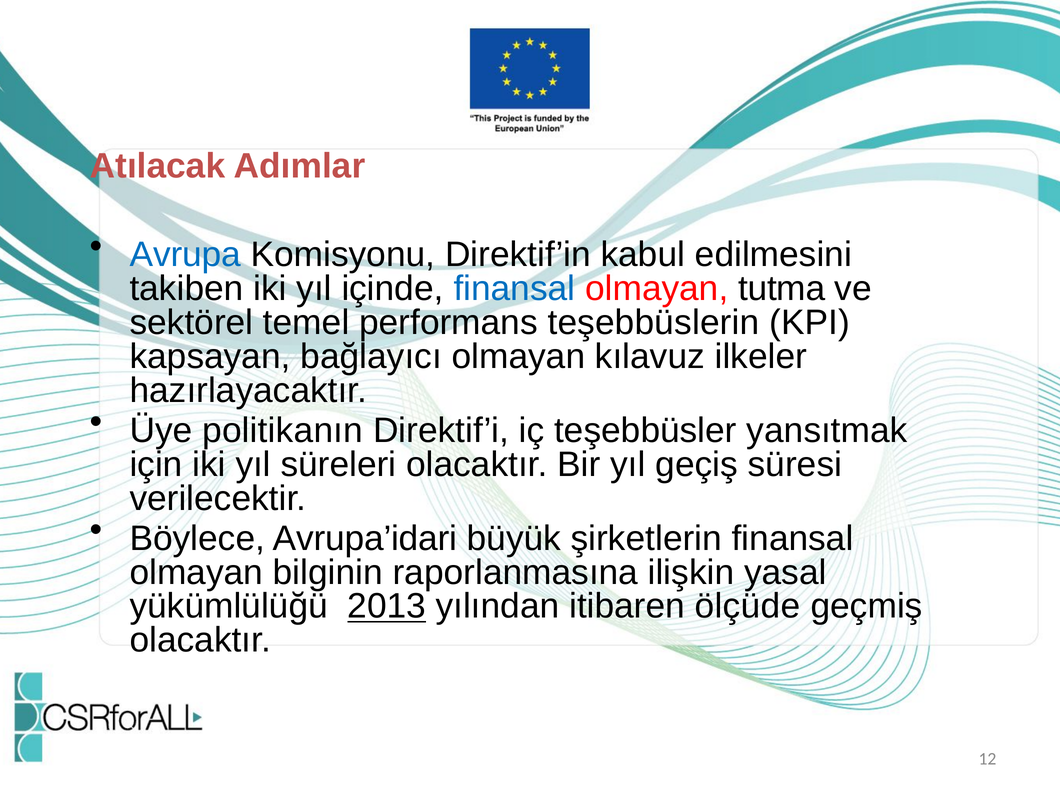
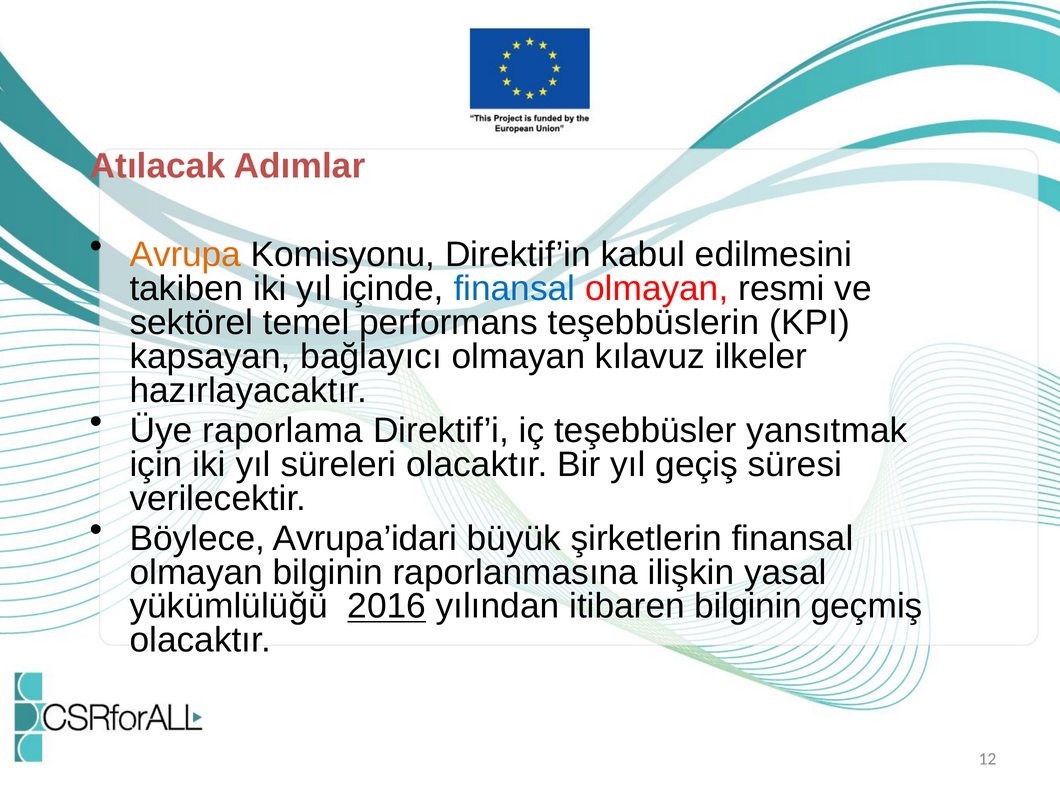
Avrupa colour: blue -> orange (185, 255)
tutma: tutma -> resmi (782, 289)
politikanın: politikanın -> raporlama (283, 431)
2013: 2013 -> 2016 (387, 606)
itibaren ölçüde: ölçüde -> bilginin (748, 606)
